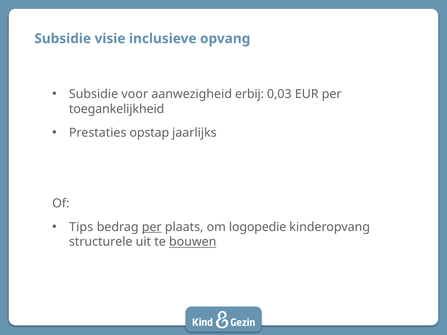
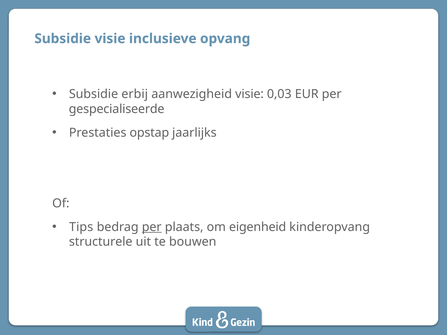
voor: voor -> erbij (135, 94)
aanwezigheid erbij: erbij -> visie (250, 94)
toegankelijkheid: toegankelijkheid -> gespecialiseerde (117, 109)
logopedie: logopedie -> eigenheid (258, 227)
bouwen underline: present -> none (193, 242)
